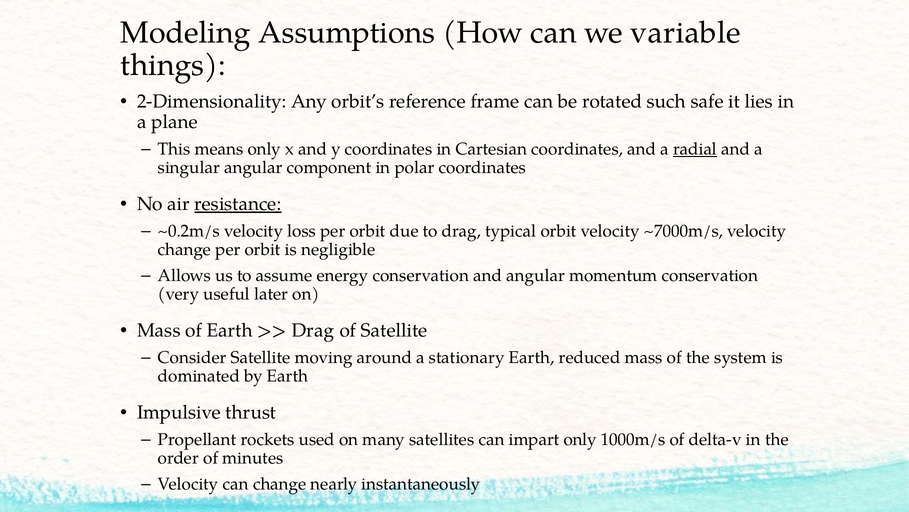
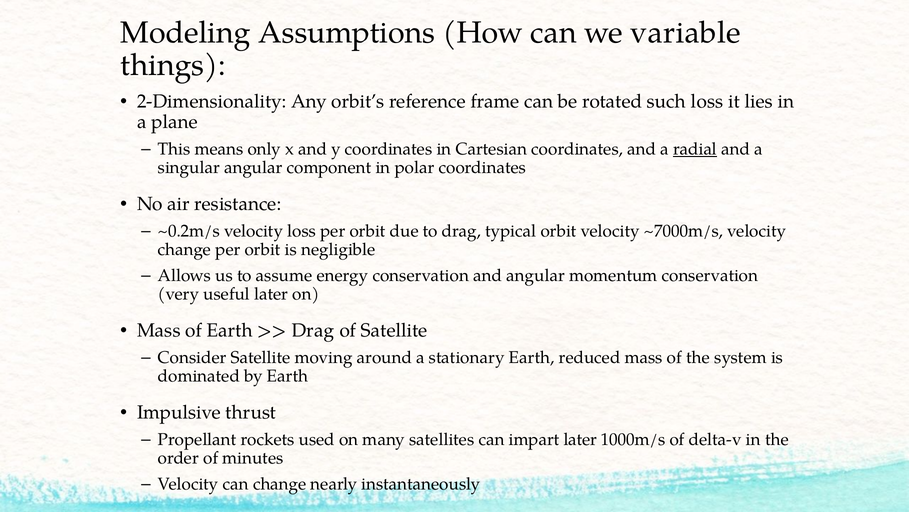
such safe: safe -> loss (707, 101)
resistance underline: present -> none (238, 204)
impart only: only -> later (580, 439)
